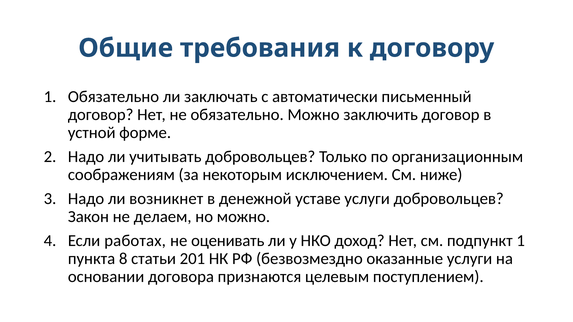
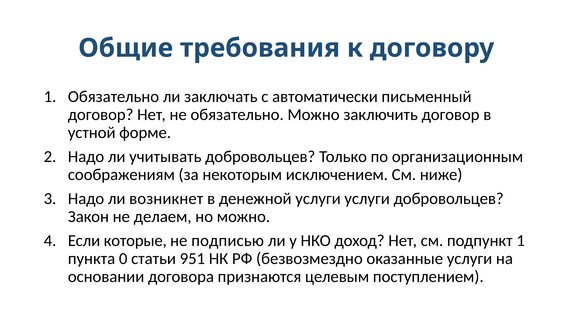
денежной уставе: уставе -> услуги (318, 199)
работах: работах -> которые (135, 241)
оценивать: оценивать -> подписью (228, 241)
8: 8 -> 0 (123, 259)
201: 201 -> 951 (192, 259)
